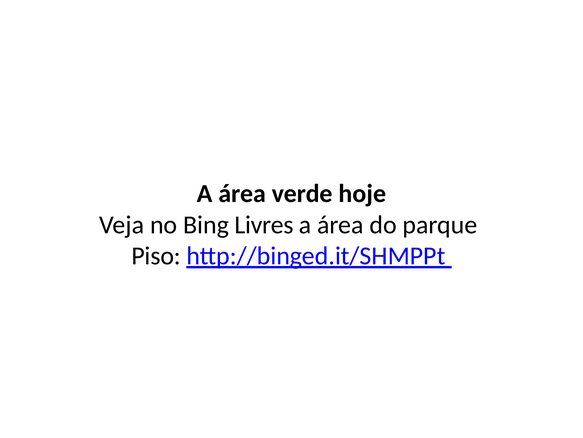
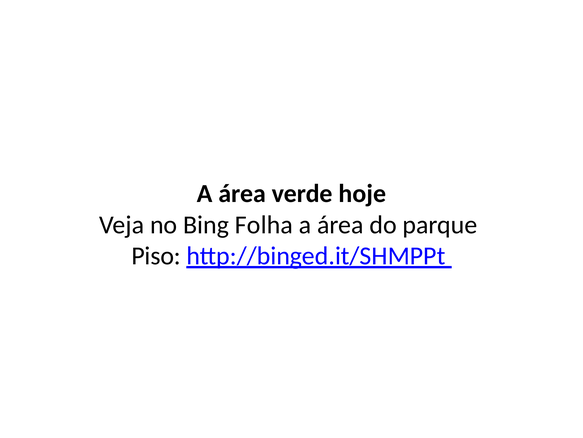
Livres: Livres -> Folha (264, 224)
